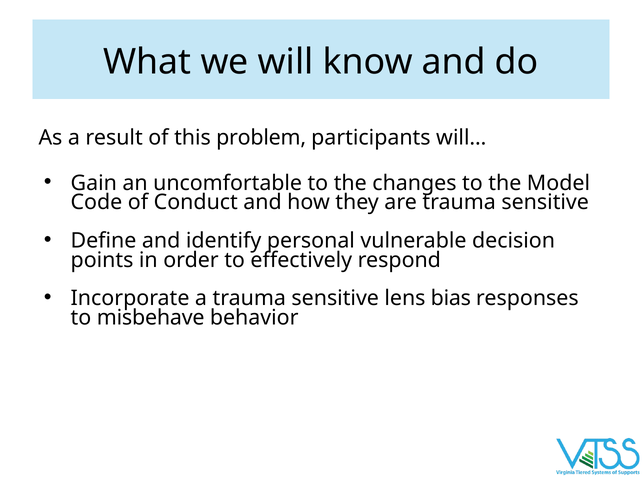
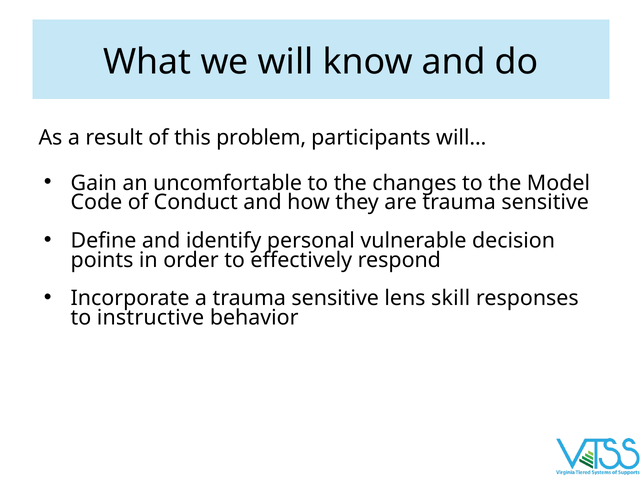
bias: bias -> skill (451, 299)
misbehave: misbehave -> instructive (150, 318)
